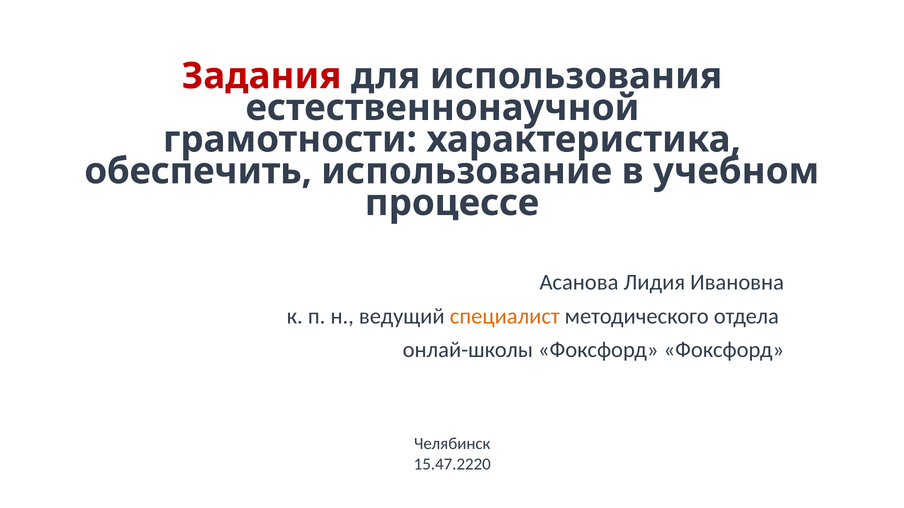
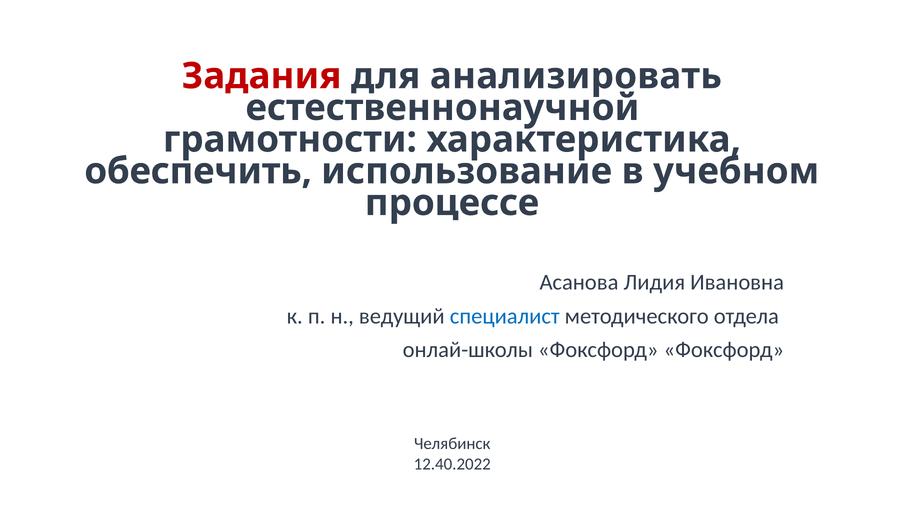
использования: использования -> анализировать (576, 76)
специалист colour: orange -> blue (505, 316)
15.47.2220: 15.47.2220 -> 12.40.2022 (452, 464)
